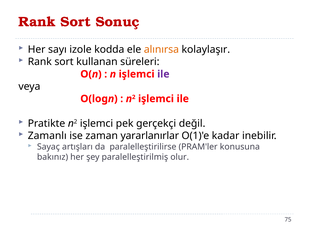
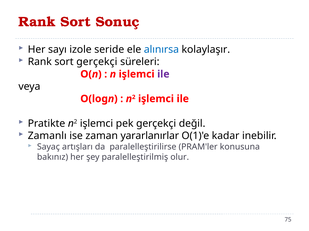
kodda: kodda -> seride (109, 50)
alınırsa colour: orange -> blue (161, 50)
sort kullanan: kullanan -> gerçekçi (97, 62)
